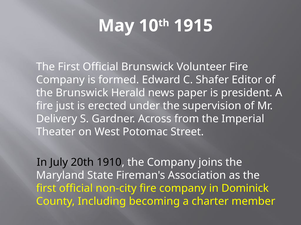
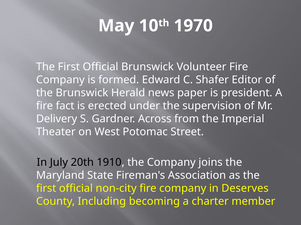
1915: 1915 -> 1970 (193, 26)
just: just -> fact (65, 106)
Dominick: Dominick -> Deserves (245, 189)
